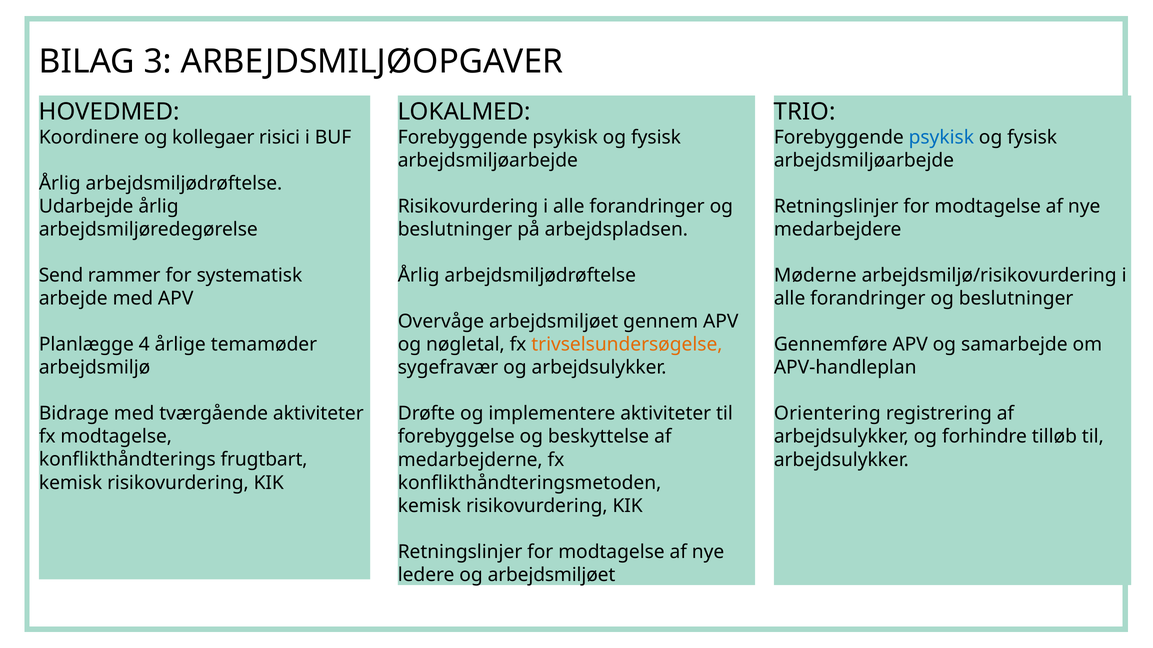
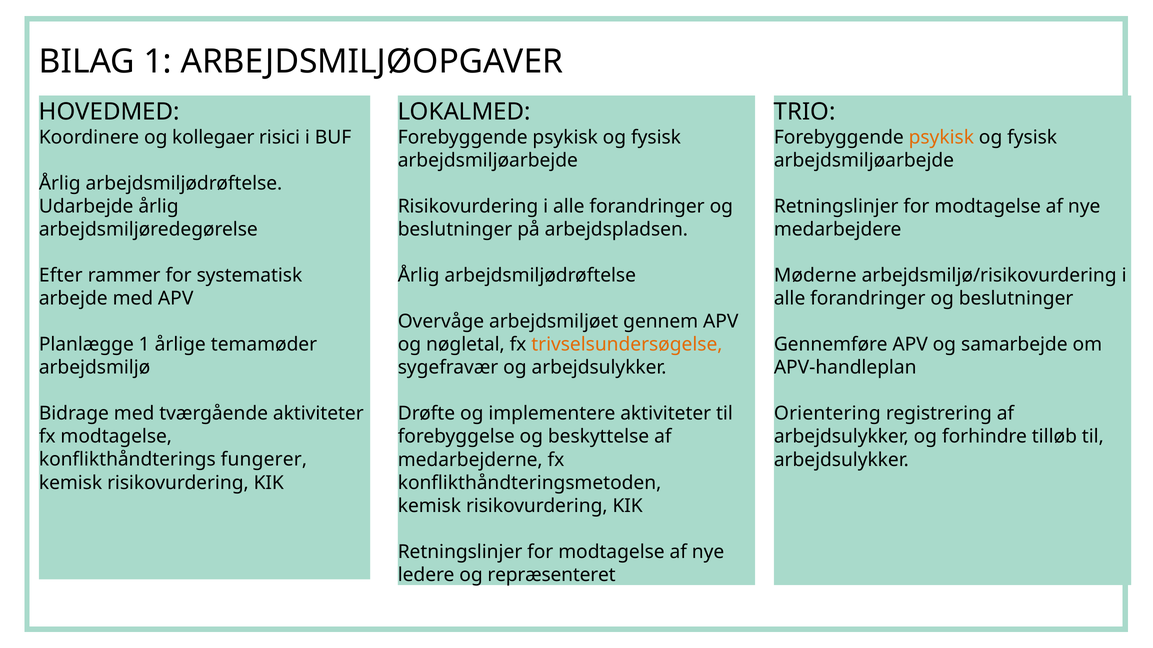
BILAG 3: 3 -> 1 (158, 62)
psykisk colour: blue -> orange (941, 137)
Send: Send -> Efter (61, 276)
Planlægge 4: 4 -> 1 (144, 345)
frugtbart: frugtbart -> fungerer (264, 460)
og arbejdsmiljøet: arbejdsmiljøet -> repræsenteret (552, 575)
